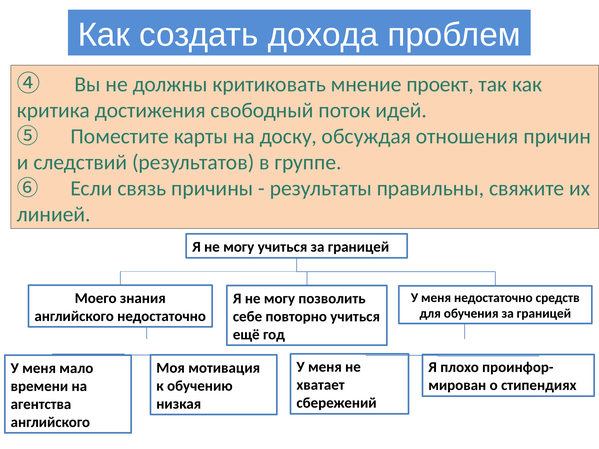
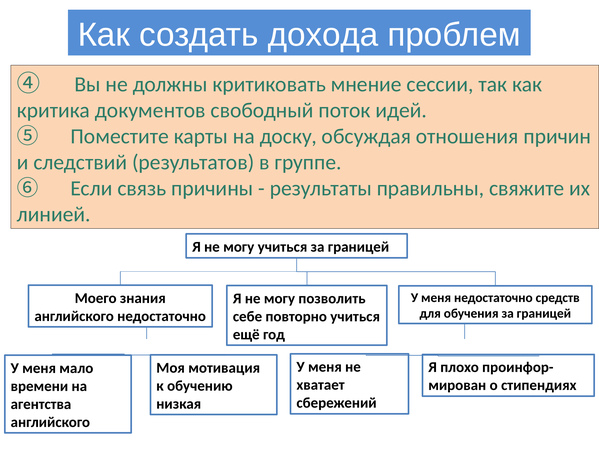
проект: проект -> сессии (440, 84)
достижения: достижения -> документов (150, 111)
